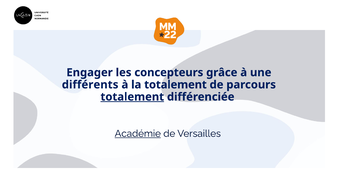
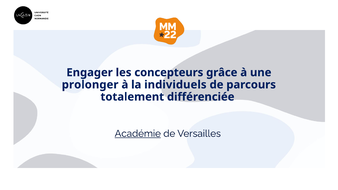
différents: différents -> prolonger (90, 85)
la totalement: totalement -> individuels (175, 85)
totalement underline: present -> none (132, 97)
